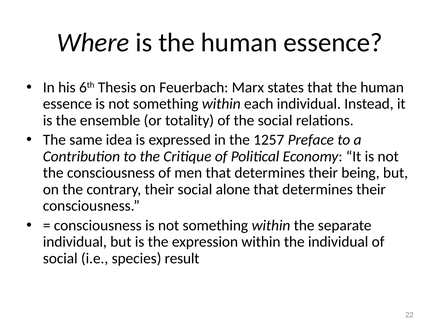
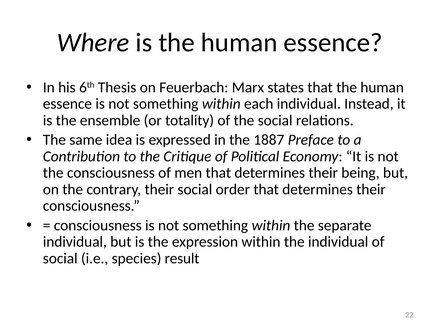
1257: 1257 -> 1887 (269, 140)
alone: alone -> order (233, 189)
